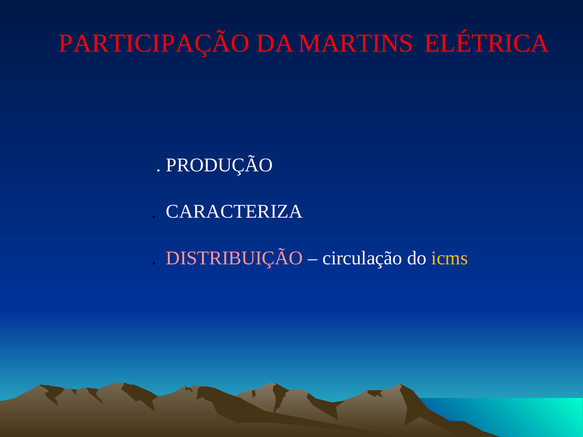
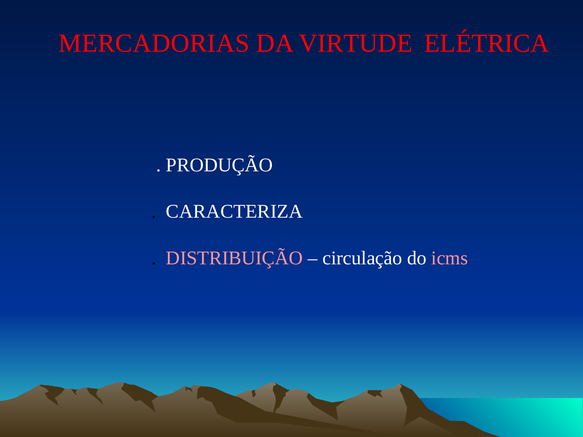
PARTICIPAÇÃO: PARTICIPAÇÃO -> MERCADORIAS (154, 43)
MARTINS: MARTINS -> VIRTUDE (356, 43)
icms colour: yellow -> pink (450, 258)
